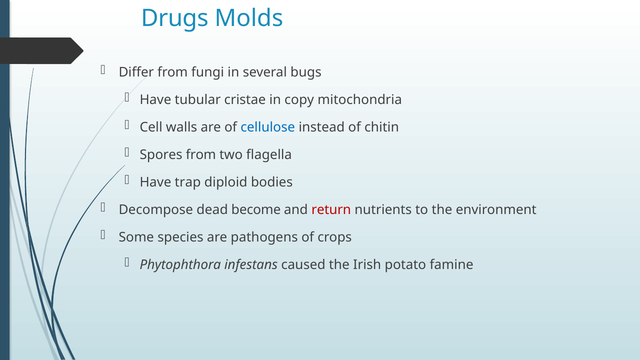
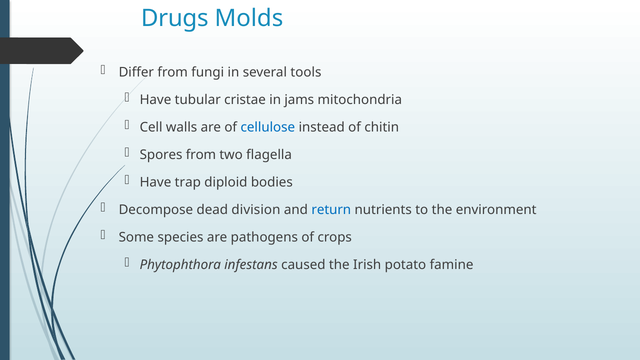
bugs: bugs -> tools (306, 72)
copy: copy -> jams (299, 100)
become: become -> division (256, 210)
return colour: red -> blue (331, 210)
